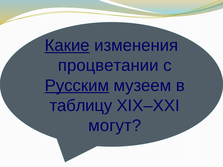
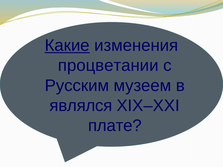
Русским underline: present -> none (77, 86)
таблицу: таблицу -> являлся (81, 106)
могут: могут -> плате (115, 126)
